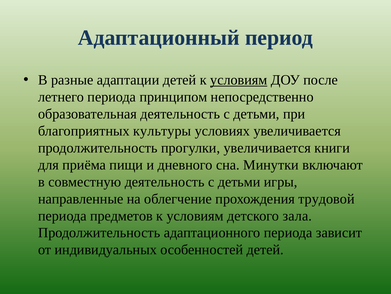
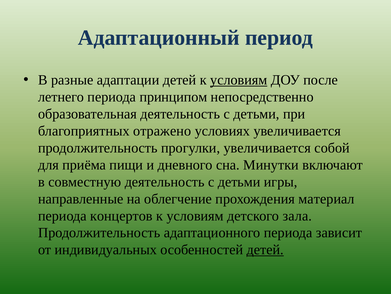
культуры: культуры -> отражено (162, 131)
книги: книги -> собой (332, 148)
трудовой: трудовой -> материал (326, 198)
предметов: предметов -> концертов (121, 215)
детей underline: none -> present (265, 249)
